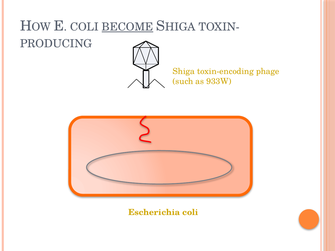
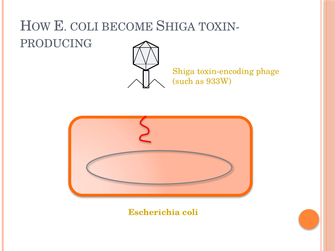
BECOME underline: present -> none (127, 27)
